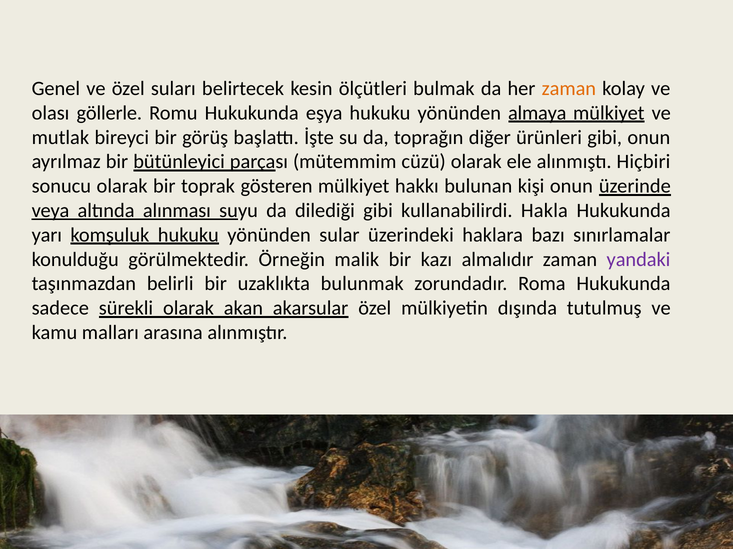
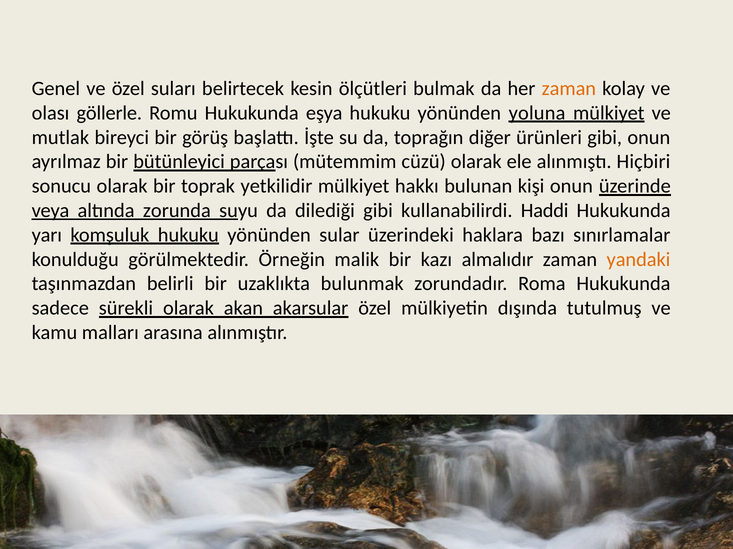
almaya: almaya -> yoluna (537, 113)
gösteren: gösteren -> yetkilidir (276, 186)
alınması: alınması -> zorunda (177, 211)
Hakla: Hakla -> Haddi (545, 211)
yandaki colour: purple -> orange (638, 260)
